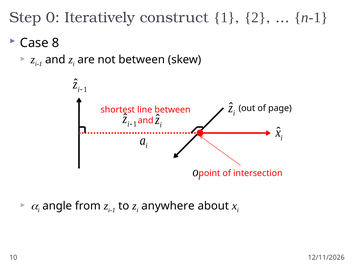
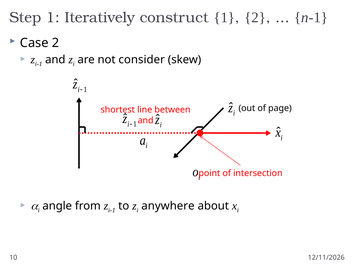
Step 0: 0 -> 1 (53, 18)
Case 8: 8 -> 2 (56, 43)
not between: between -> consider (142, 60)
